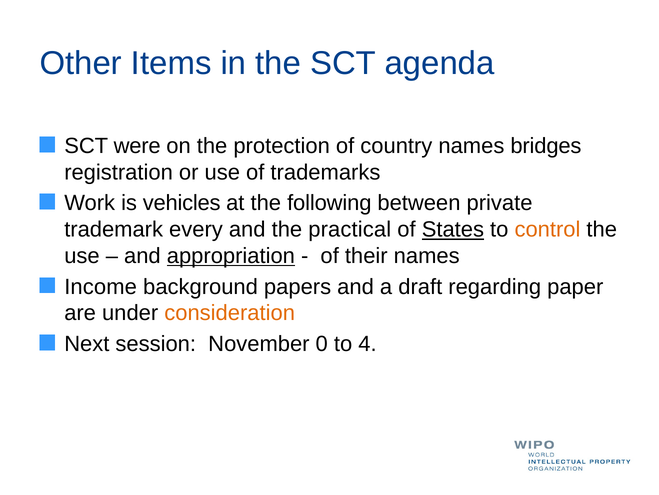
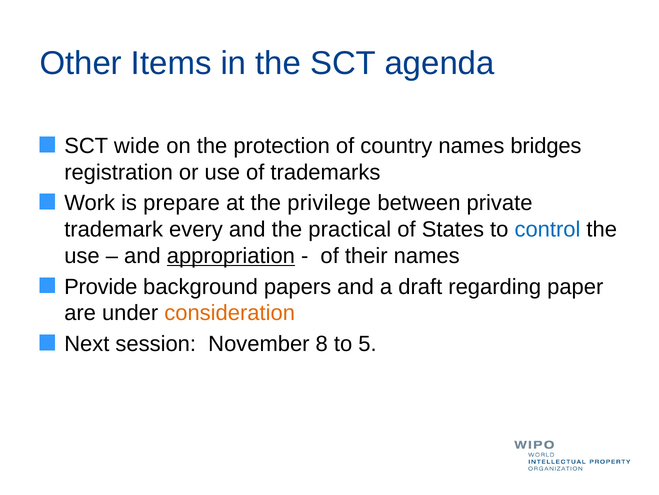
were: were -> wide (137, 146)
vehicles: vehicles -> prepare (181, 203)
following: following -> privilege (329, 203)
States underline: present -> none (453, 229)
control colour: orange -> blue (547, 229)
Income: Income -> Provide (101, 286)
0: 0 -> 8 (322, 343)
4: 4 -> 5 (367, 343)
